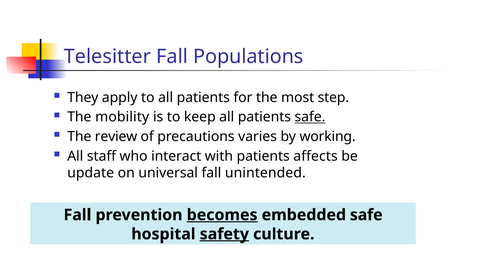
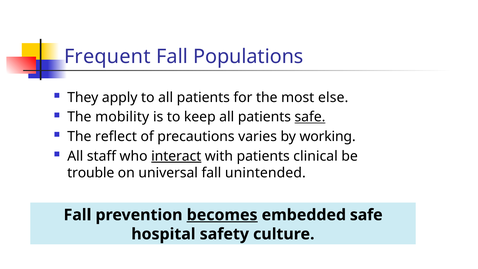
Telesitter: Telesitter -> Frequent (107, 57)
step: step -> else (333, 97)
review: review -> reflect (116, 137)
interact underline: none -> present (176, 156)
affects: affects -> clinical (316, 156)
update: update -> trouble (91, 173)
safety underline: present -> none (224, 234)
